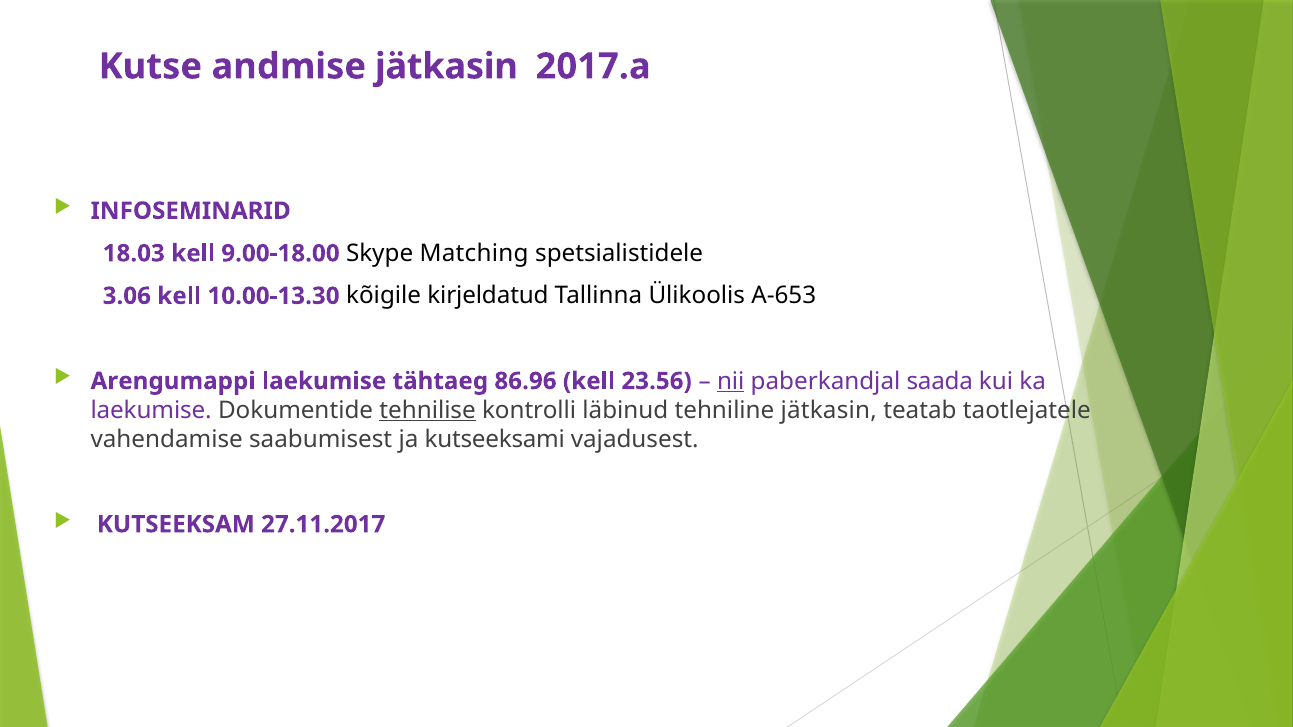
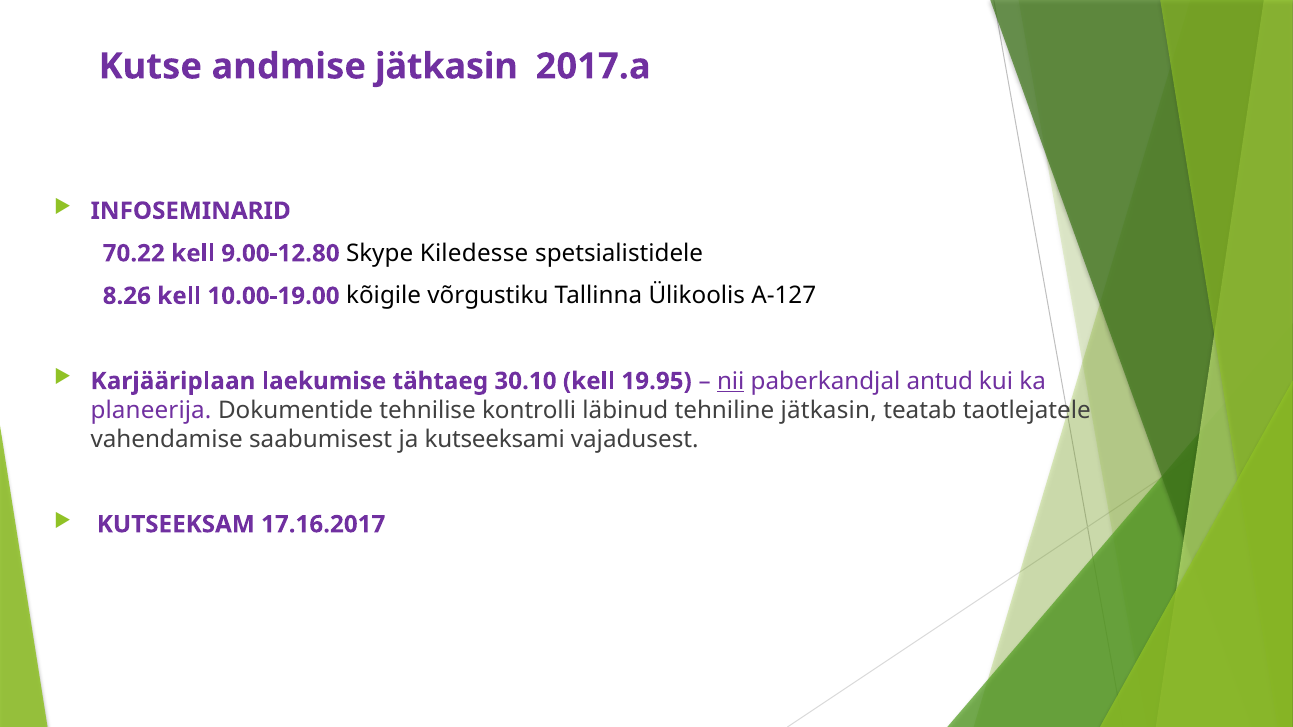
18.03: 18.03 -> 70.22 (134, 254)
9.00-18.00: 9.00-18.00 -> 9.00-12.80 (280, 254)
Matching: Matching -> Kiledesse (474, 254)
3.06: 3.06 -> 8.26 (127, 296)
10.00-13.30: 10.00-13.30 -> 10.00-19.00 (274, 296)
kirjeldatud: kirjeldatud -> võrgustiku (488, 296)
A-653: A-653 -> A-127 (784, 296)
Arengumappi: Arengumappi -> Karjääriplaan (173, 381)
86.96: 86.96 -> 30.10 (525, 381)
23.56: 23.56 -> 19.95 (657, 381)
saada: saada -> antud (940, 381)
laekumise: laekumise -> planeerija (151, 410)
tehnilise underline: present -> none (428, 410)
27.11.2017: 27.11.2017 -> 17.16.2017 (323, 525)
